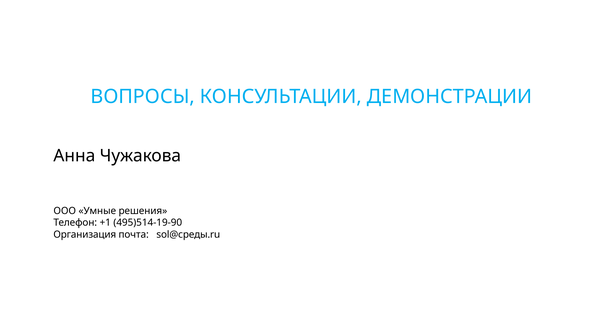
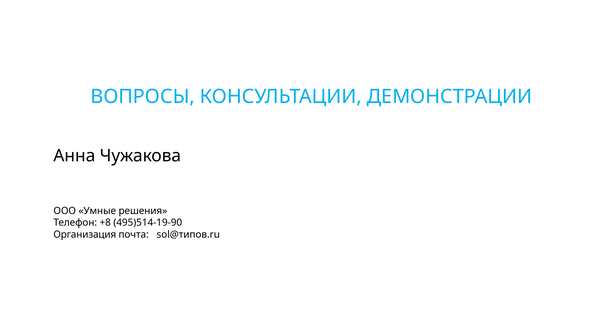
+1: +1 -> +8 (105, 223)
sol@среды.ru: sol@среды.ru -> sol@типов.ru (188, 235)
